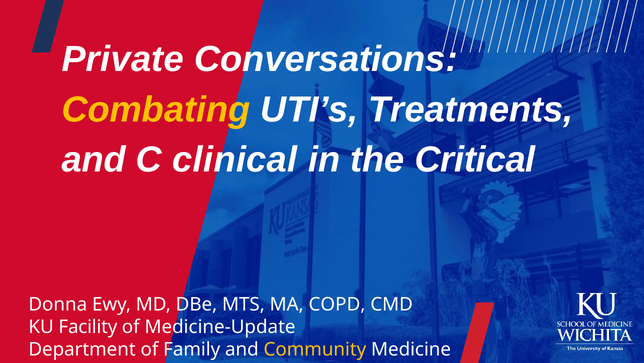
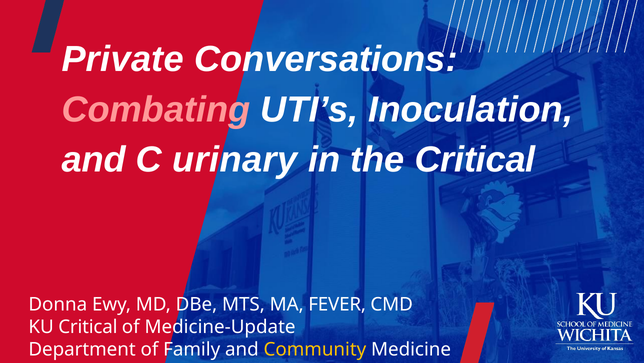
Combating colour: yellow -> pink (156, 109)
Treatments: Treatments -> Inoculation (471, 109)
clinical: clinical -> urinary (235, 160)
COPD: COPD -> FEVER (337, 304)
KU Facility: Facility -> Critical (88, 326)
